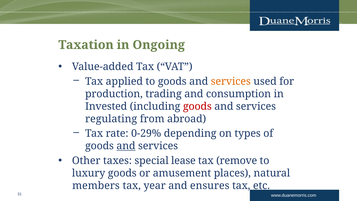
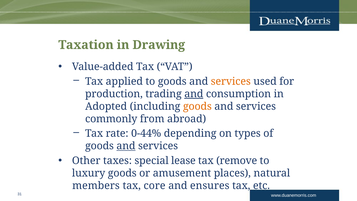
Ongoing: Ongoing -> Drawing (159, 45)
and underline: none -> present (194, 94)
Invested: Invested -> Adopted (106, 106)
goods colour: red -> orange (197, 106)
regulating: regulating -> commonly (111, 119)
0-29%: 0-29% -> 0-44% (146, 133)
year: year -> core (155, 186)
